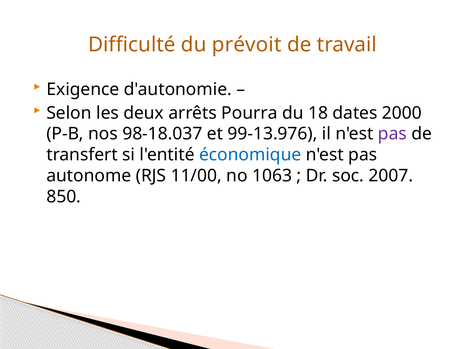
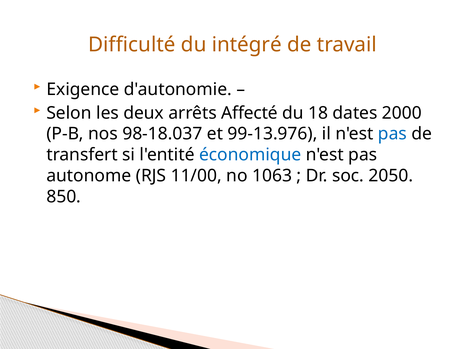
prévoit: prévoit -> intégré (247, 44)
Pourra: Pourra -> Affecté (250, 113)
pas colour: purple -> blue (392, 134)
2007: 2007 -> 2050 (391, 176)
